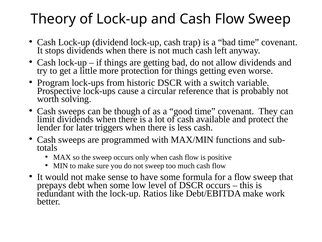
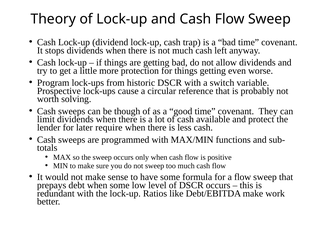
triggers: triggers -> require (109, 127)
